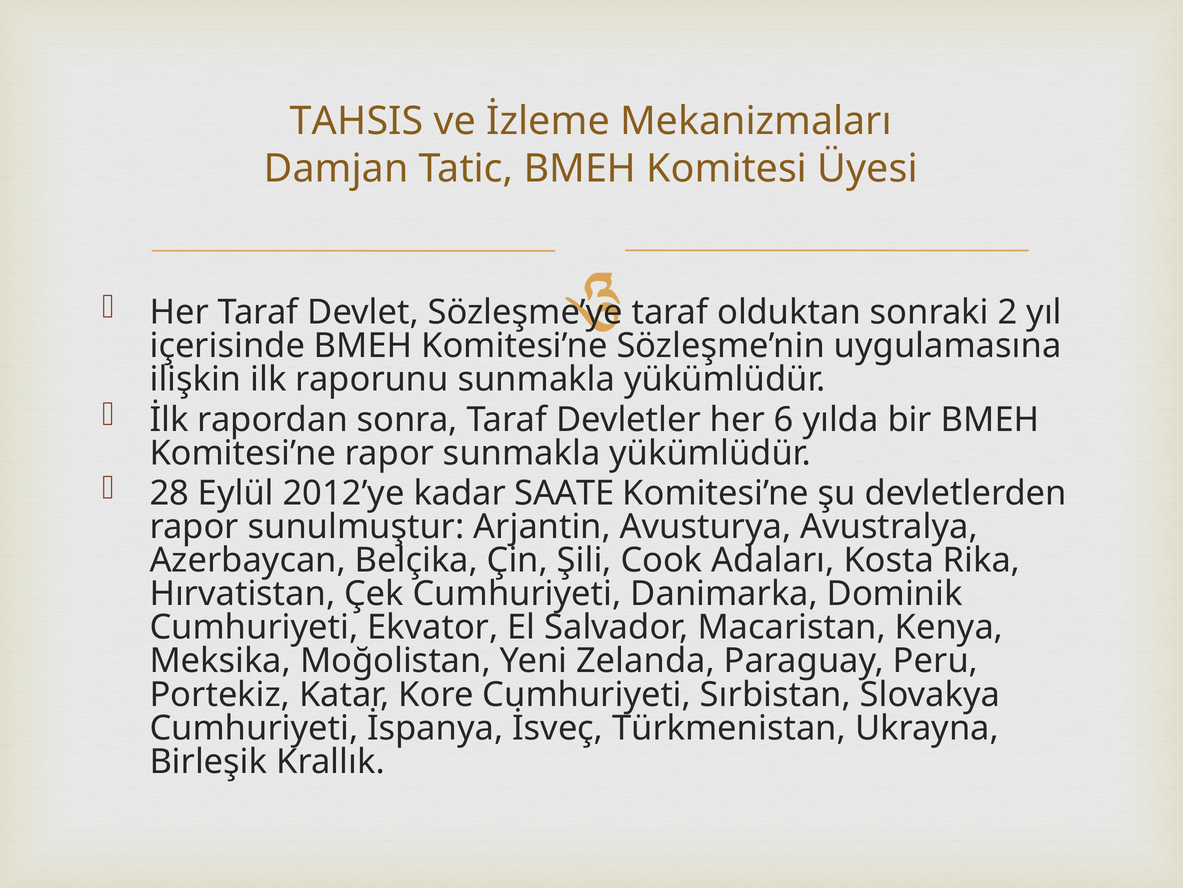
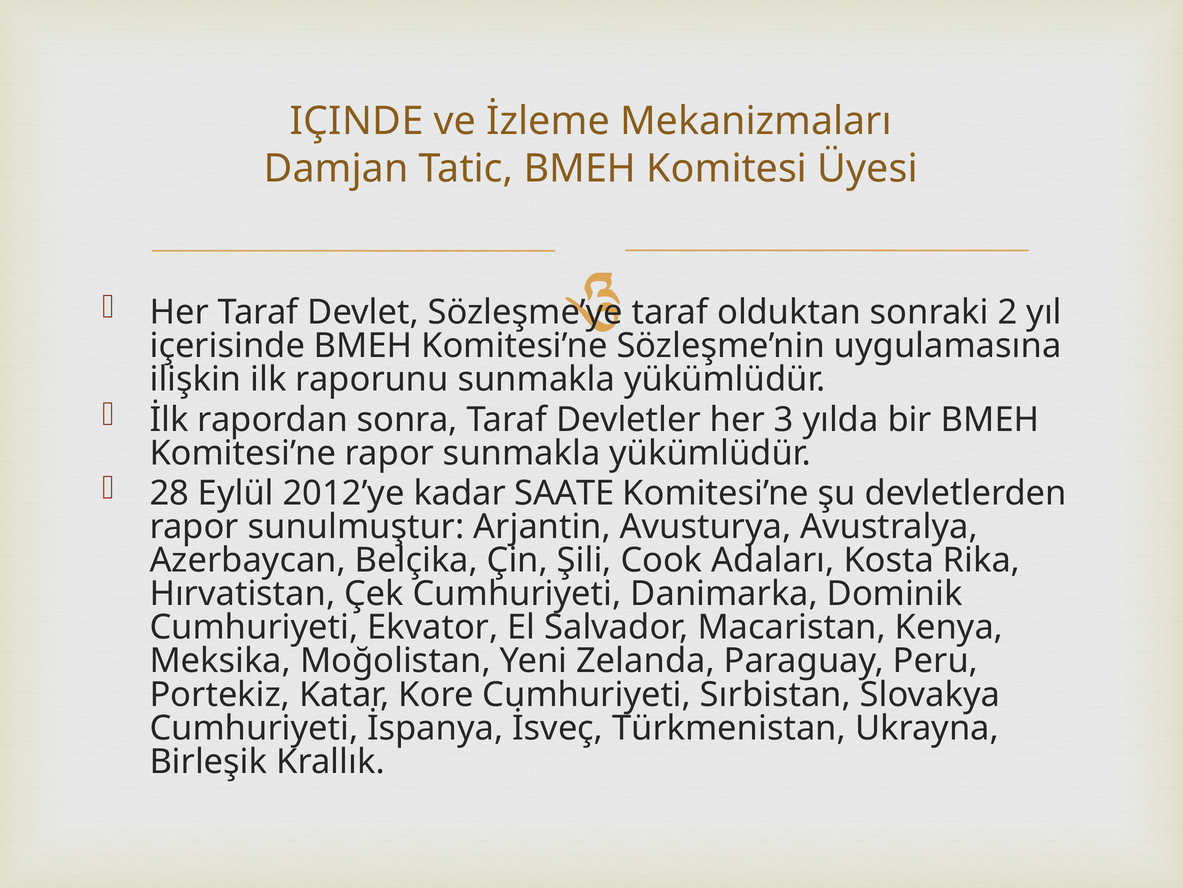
TAHSIS: TAHSIS -> IÇINDE (357, 121)
6: 6 -> 3 (784, 419)
